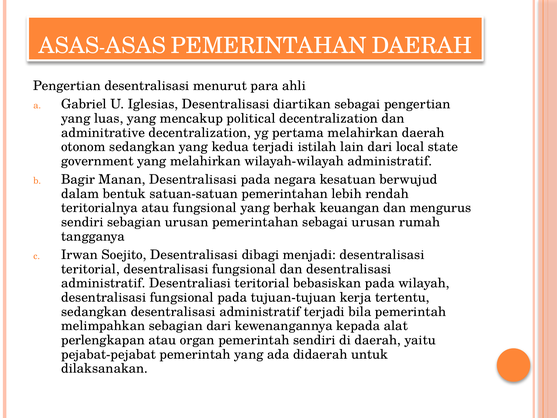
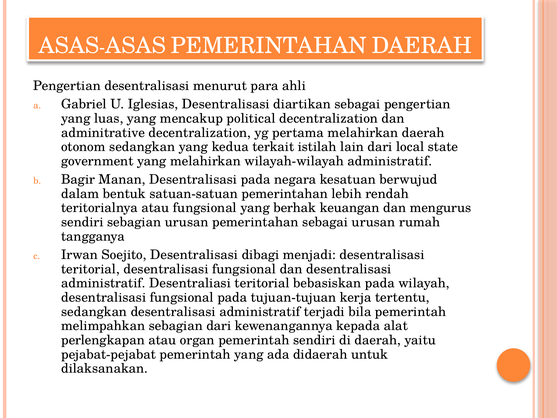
kedua terjadi: terjadi -> terkait (273, 147)
